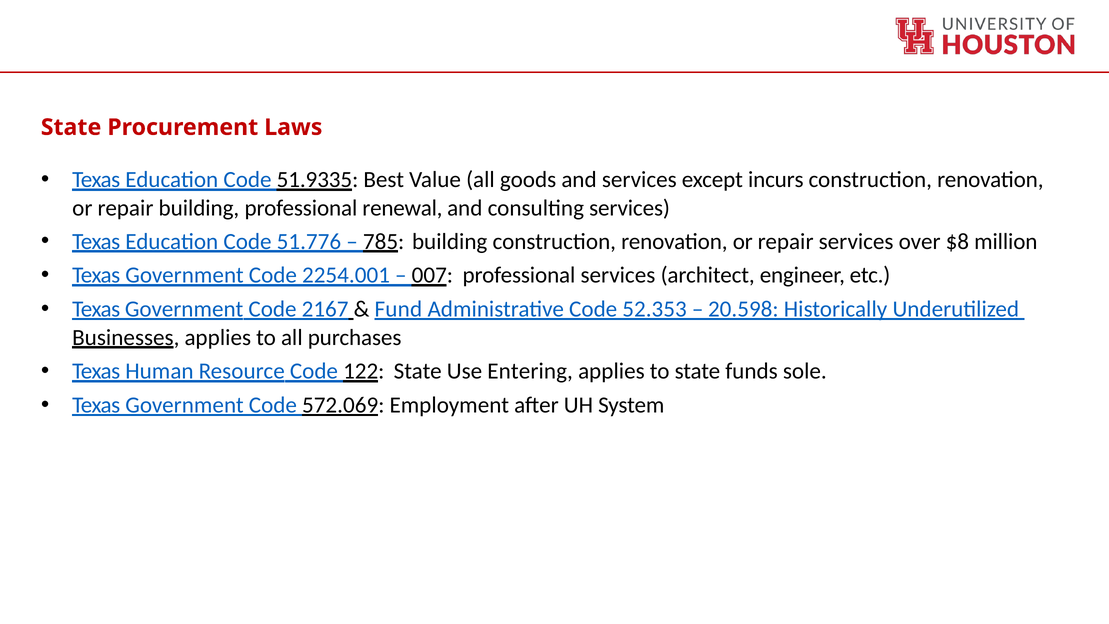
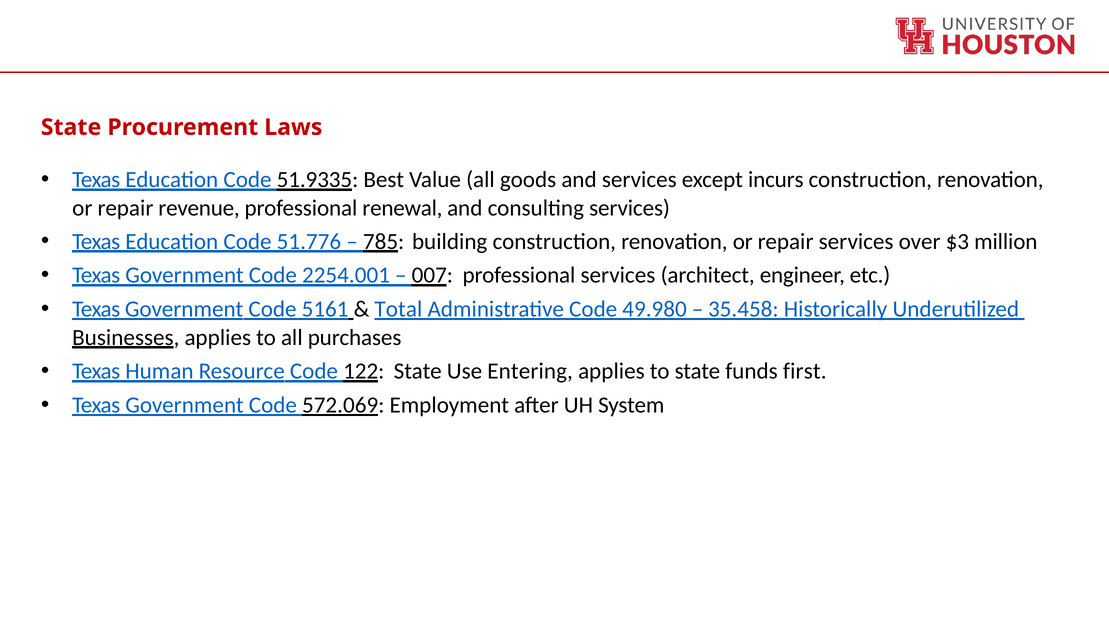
repair building: building -> revenue (199, 208)
$8: $8 -> $3 (957, 241)
2167: 2167 -> 5161 (325, 309)
Fund: Fund -> Total (398, 309)
52.353: 52.353 -> 49.980 (655, 309)
20.598: 20.598 -> 35.458 (743, 309)
sole: sole -> first (805, 371)
